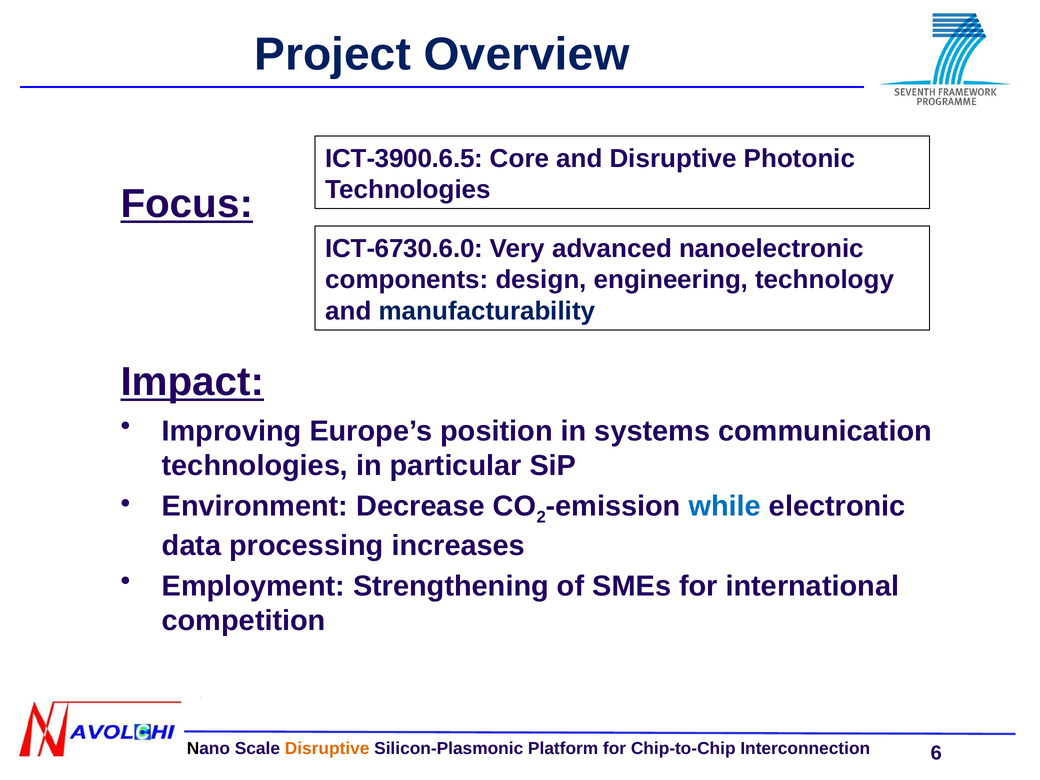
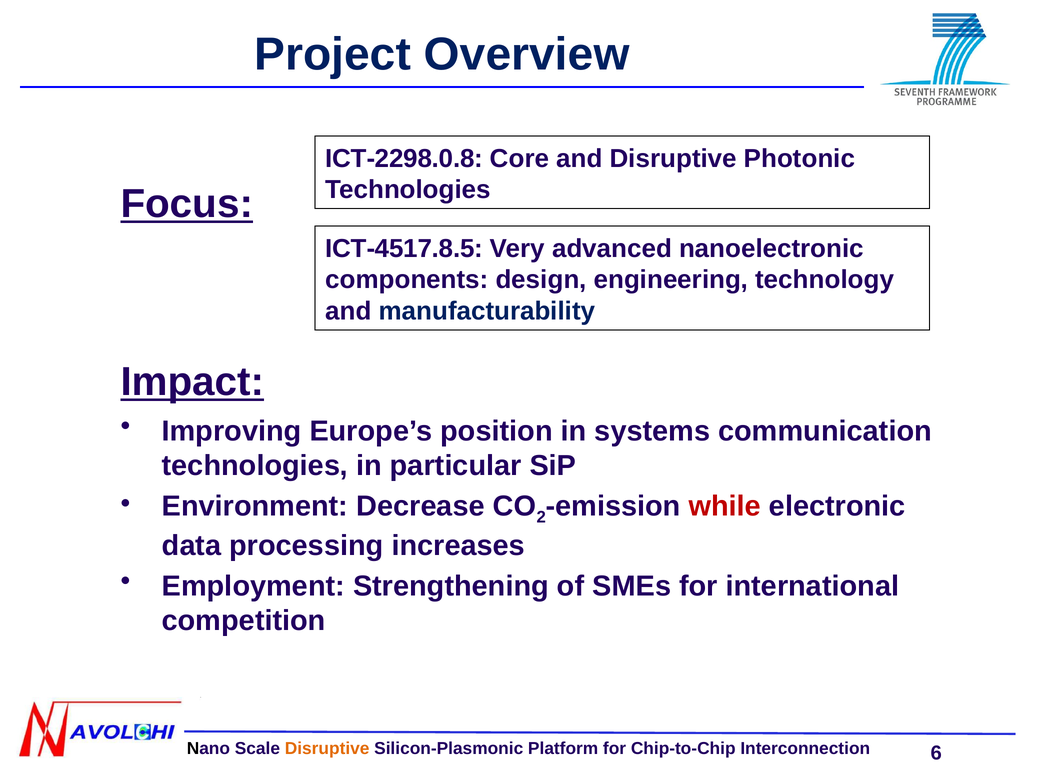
ICT-3900.6.5: ICT-3900.6.5 -> ICT-2298.0.8 (404, 159)
ICT-6730.6.0: ICT-6730.6.0 -> ICT-4517.8.5 (404, 249)
while colour: blue -> red (725, 506)
